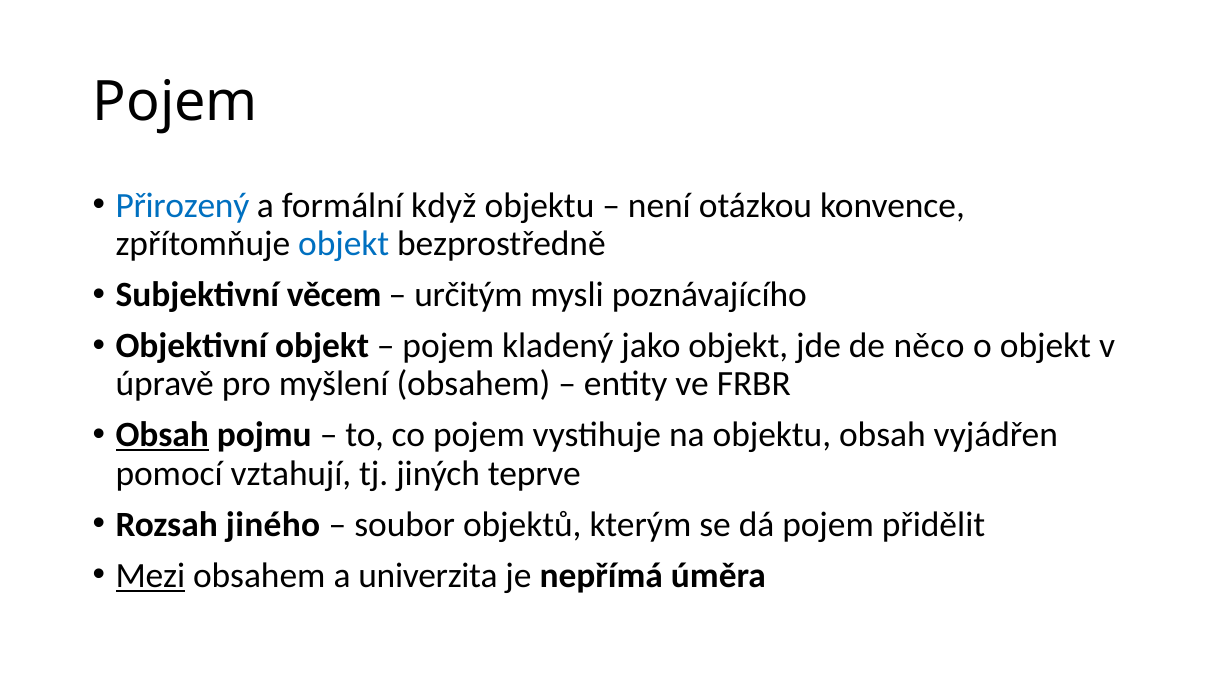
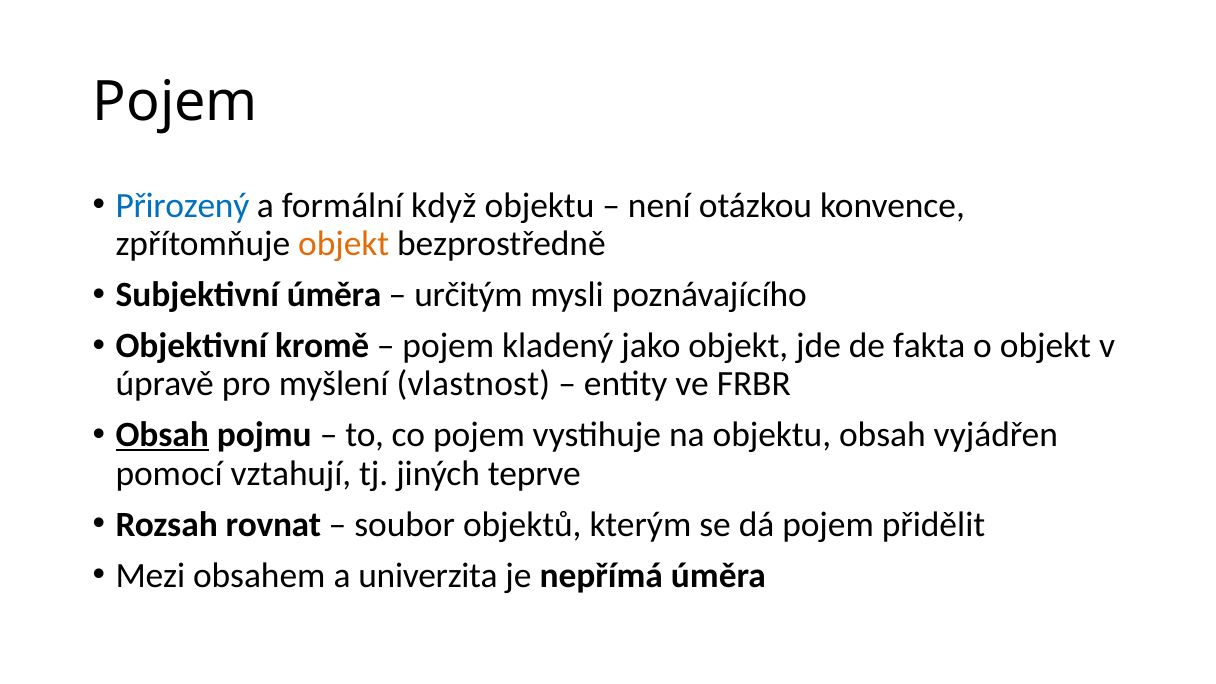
objekt colour: blue -> orange (344, 244)
Subjektivní věcem: věcem -> úměra (334, 295)
Objektivní objekt: objekt -> kromě (322, 346)
něco: něco -> fakta (929, 346)
myšlení obsahem: obsahem -> vlastnost (473, 384)
jiného: jiného -> rovnat (273, 524)
Mezi underline: present -> none (150, 575)
